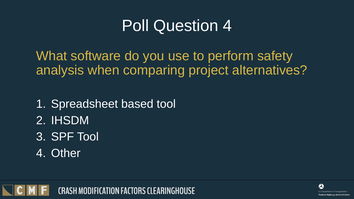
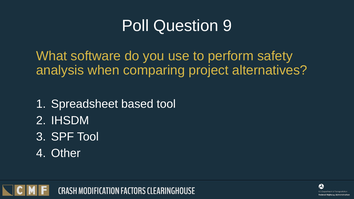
Question 4: 4 -> 9 (227, 26)
